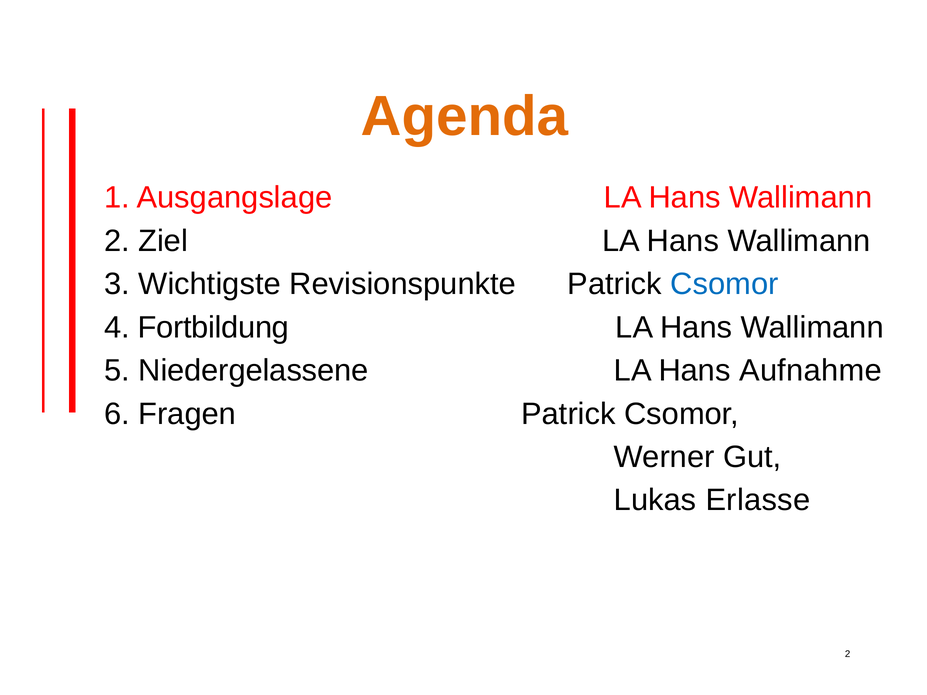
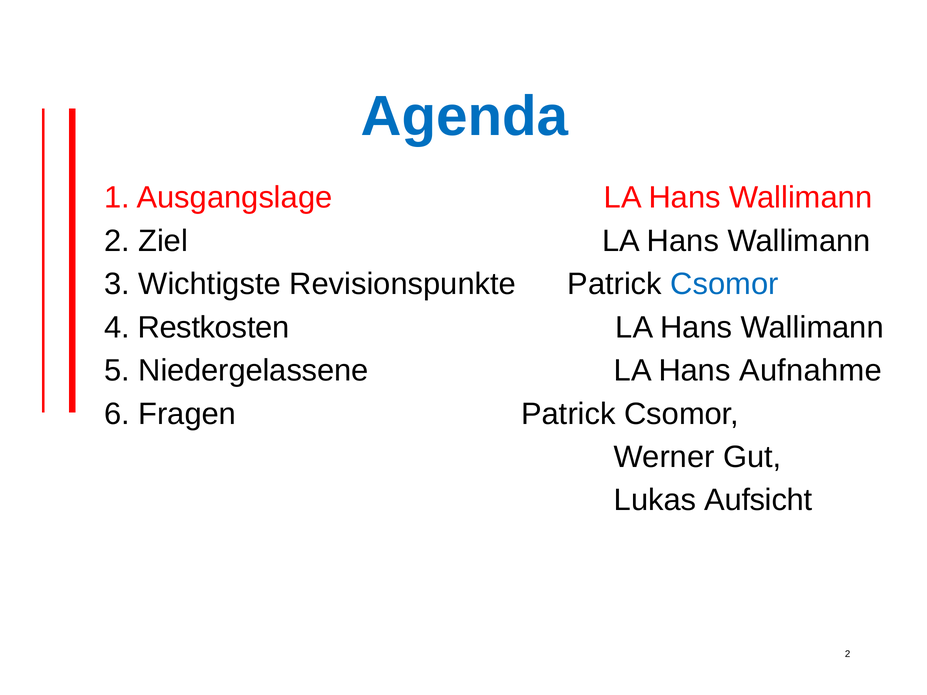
Agenda colour: orange -> blue (464, 116)
Fortbildung: Fortbildung -> Restkosten (213, 327)
Erlasse: Erlasse -> Aufsicht (758, 500)
